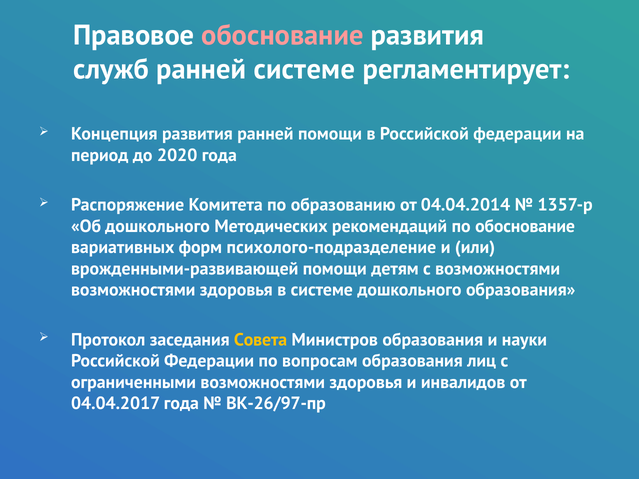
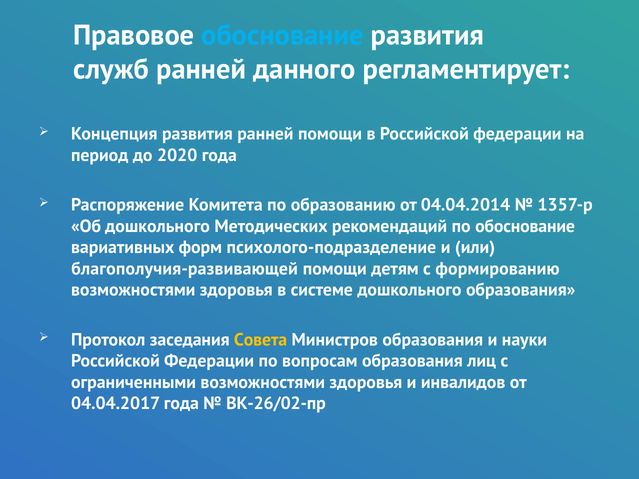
обоснование colour: pink -> light blue (283, 35)
ранней системе: системе -> данного (304, 69)
врожденными-развивающей: врожденными-развивающей -> благополучия-развивающей (185, 269)
с возможностями: возможностями -> формированию (498, 269)
ВК-26/97-пр: ВК-26/97-пр -> ВК-26/02-пр (276, 404)
